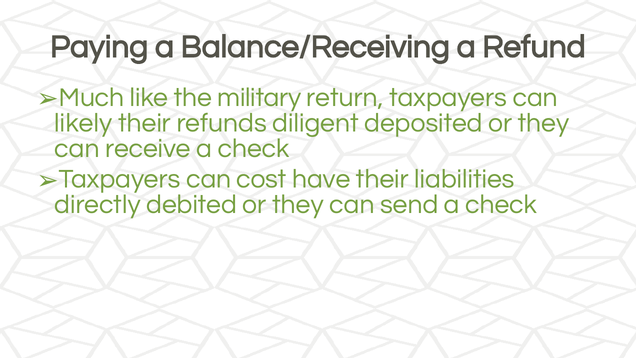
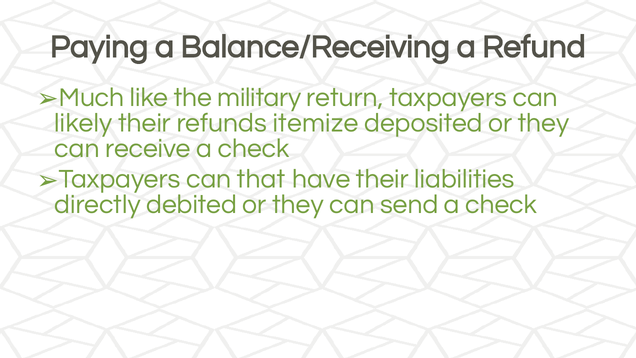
diligent: diligent -> itemize (315, 123)
cost: cost -> that (261, 179)
